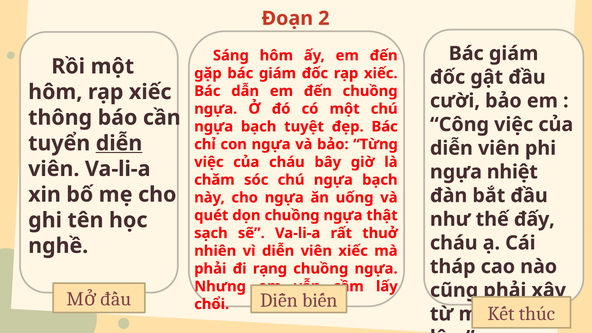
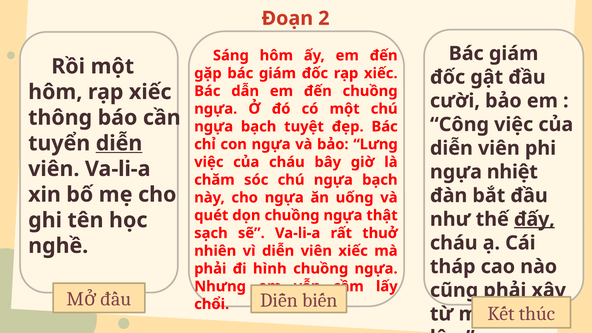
Từng: Từng -> Lưng (375, 144)
đấy underline: none -> present (534, 219)
rạng: rạng -> hình (270, 269)
